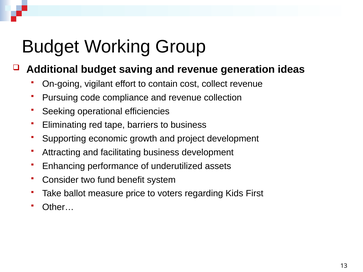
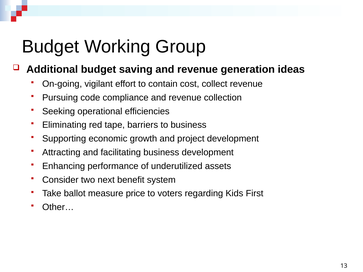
fund: fund -> next (106, 180)
